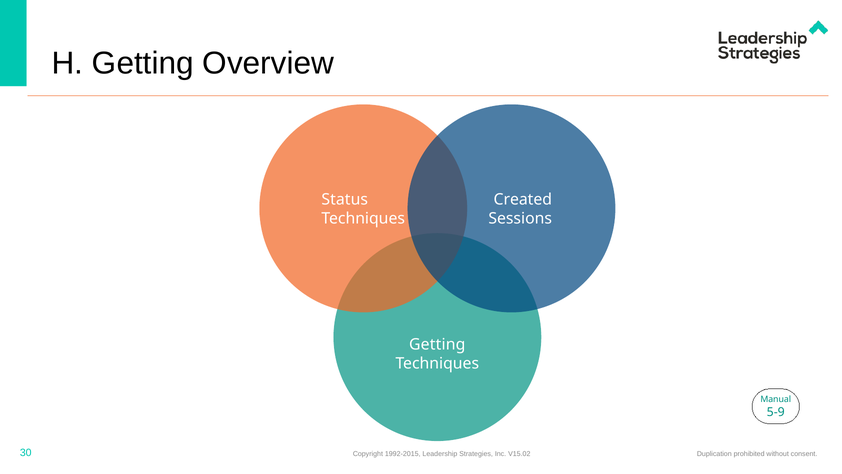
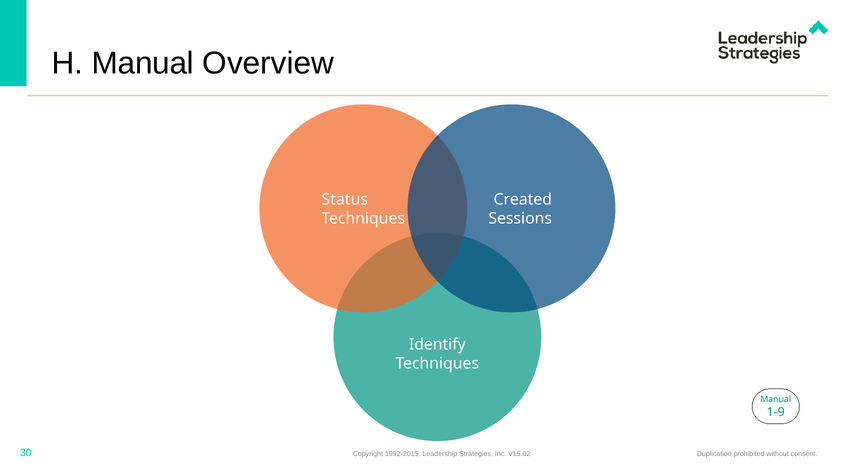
H Getting: Getting -> Manual (143, 63)
Getting: Getting -> Identify (437, 344)
5-9: 5-9 -> 1-9 (776, 412)
